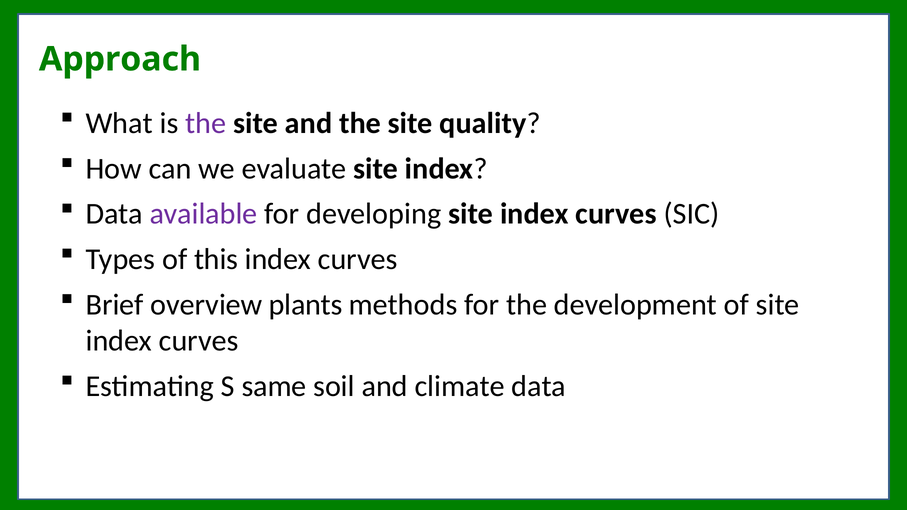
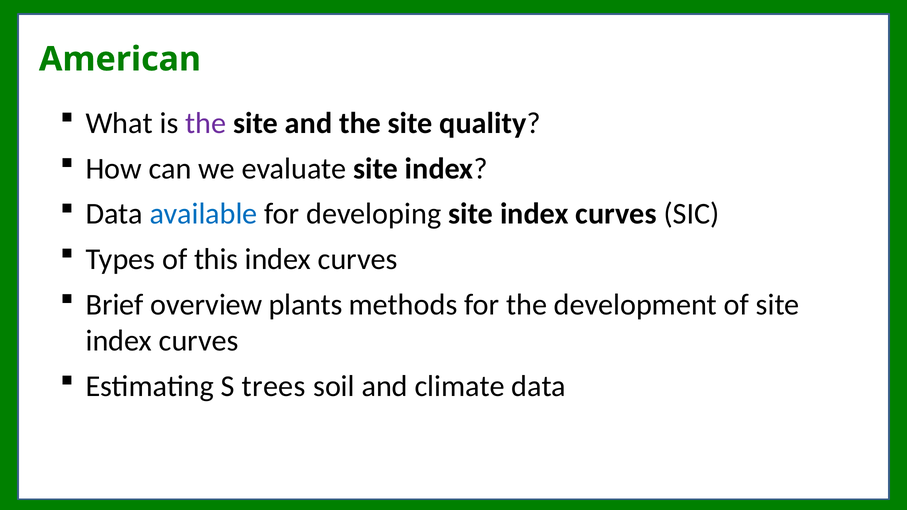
Approach: Approach -> American (120, 59)
available colour: purple -> blue (204, 214)
same: same -> trees (274, 386)
